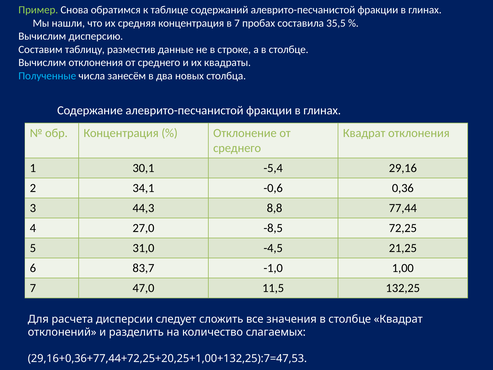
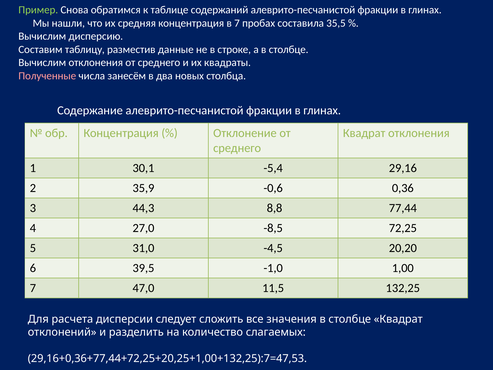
Полученные colour: light blue -> pink (47, 76)
34,1: 34,1 -> 35,9 (143, 188)
21,25: 21,25 -> 20,20 (403, 248)
83,7: 83,7 -> 39,5 (143, 268)
